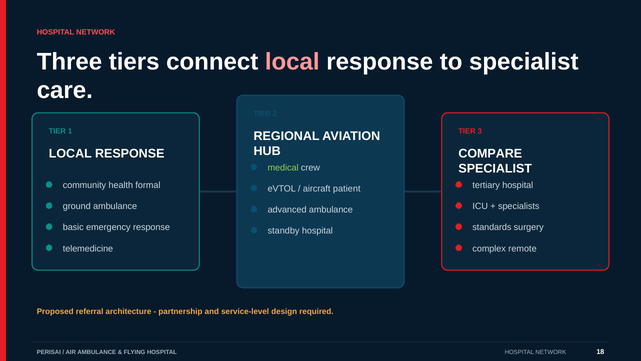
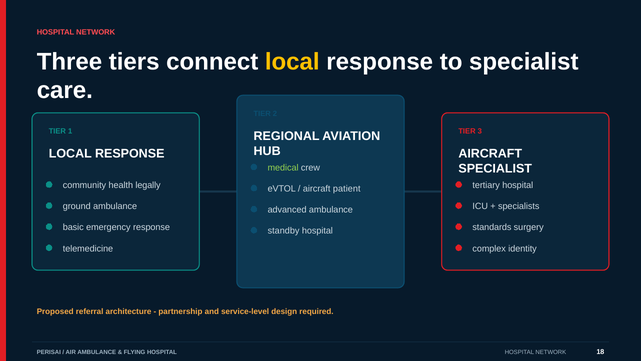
local colour: pink -> yellow (292, 62)
COMPARE: COMPARE -> AIRCRAFT (490, 153)
formal: formal -> legally (148, 185)
remote: remote -> identity (523, 248)
